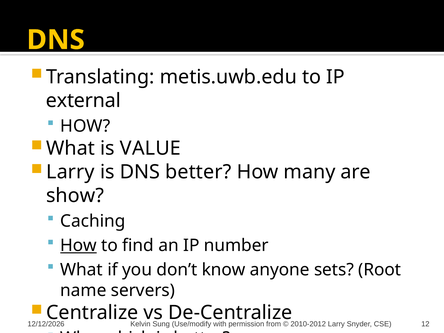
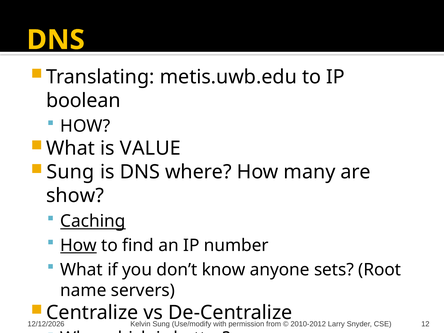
external: external -> boolean (83, 101)
Larry: Larry -> Sung (70, 172)
DNS better: better -> where (198, 172)
Caching underline: none -> present (93, 221)
